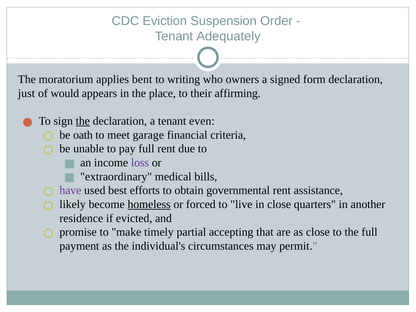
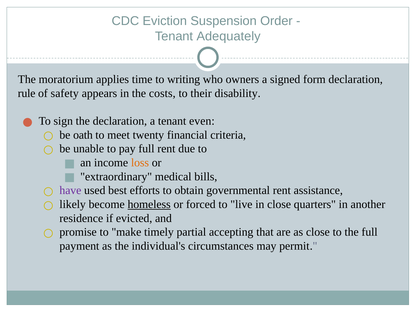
bent: bent -> time (142, 79)
just: just -> rule (27, 93)
would: would -> safety (65, 93)
place: place -> costs (162, 93)
affirming: affirming -> disability (238, 93)
the underline: present -> none (83, 121)
garage: garage -> twenty (148, 135)
loss colour: purple -> orange (140, 163)
